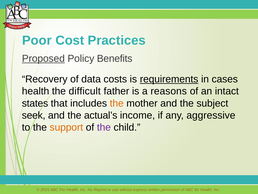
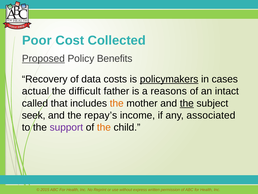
Practices: Practices -> Collected (117, 40)
requirements: requirements -> policymakers (169, 79)
health: health -> actual (35, 91)
states: states -> called (35, 103)
the underline: none -> present (187, 103)
actual’s: actual’s -> repay’s (101, 115)
aggressive: aggressive -> associated (211, 115)
support colour: orange -> purple (66, 127)
the colour: purple -> orange (104, 127)
